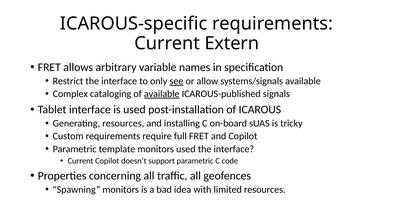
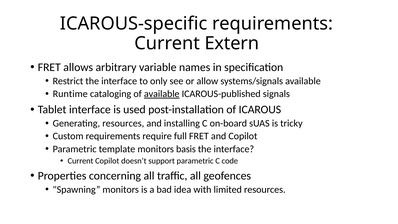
see underline: present -> none (176, 81)
Complex: Complex -> Runtime (70, 94)
monitors used: used -> basis (186, 149)
